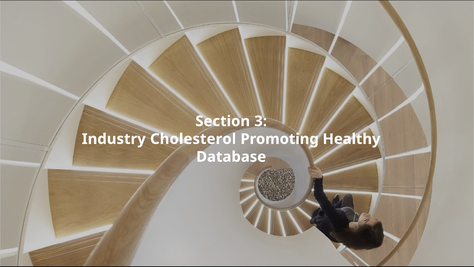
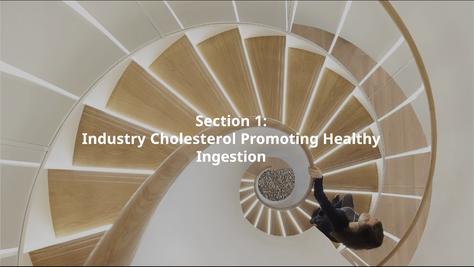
3: 3 -> 1 (261, 121)
Database: Database -> Ingestion (231, 157)
